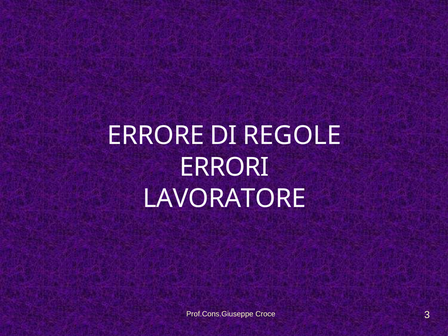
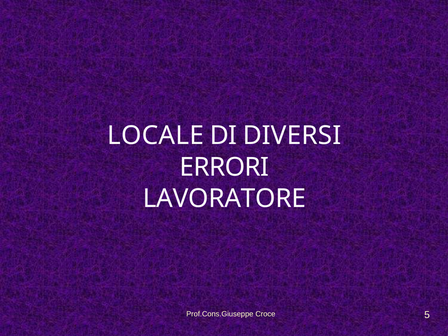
ERRORE: ERRORE -> LOCALE (156, 136)
REGOLE: REGOLE -> DIVERSI (292, 136)
3: 3 -> 5 (427, 315)
